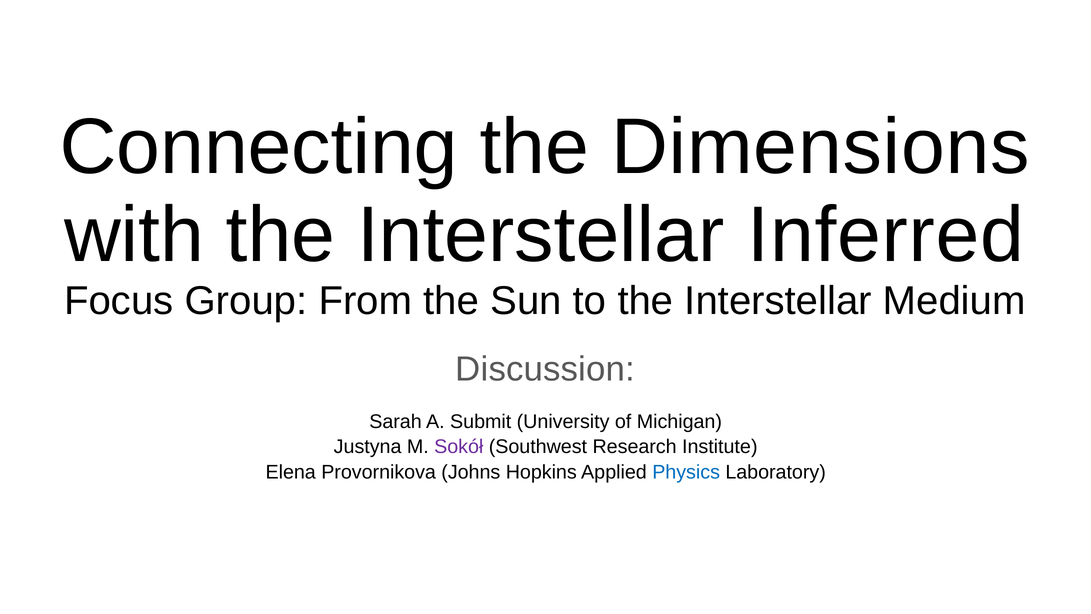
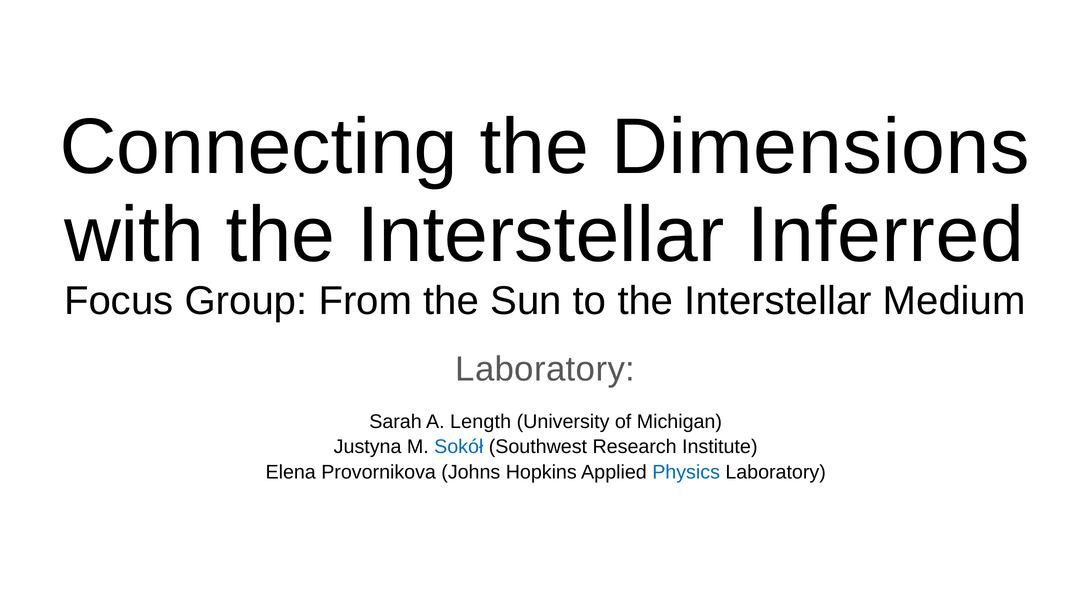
Discussion: Discussion -> Laboratory (545, 369)
Submit: Submit -> Length (481, 421)
Sokół colour: purple -> blue (459, 447)
